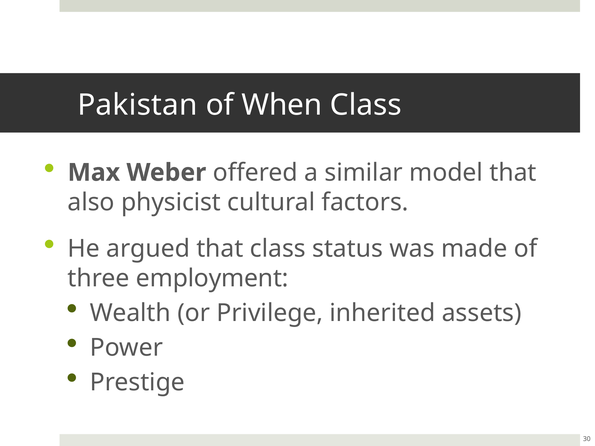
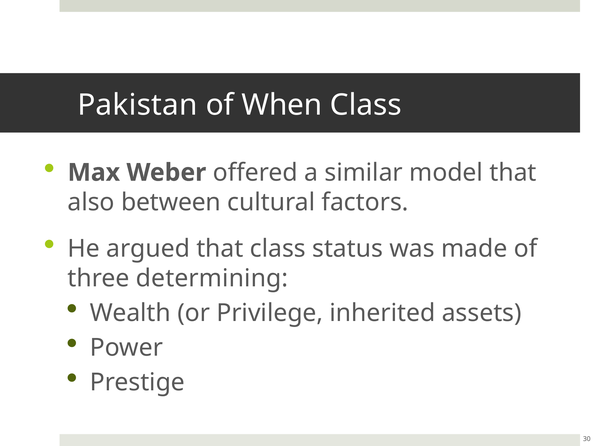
physicist: physicist -> between (171, 202)
employment: employment -> determining (212, 278)
